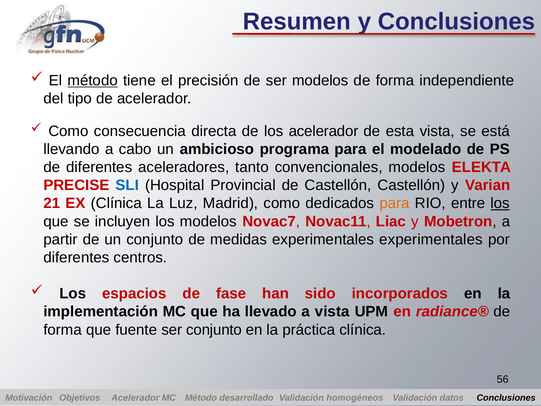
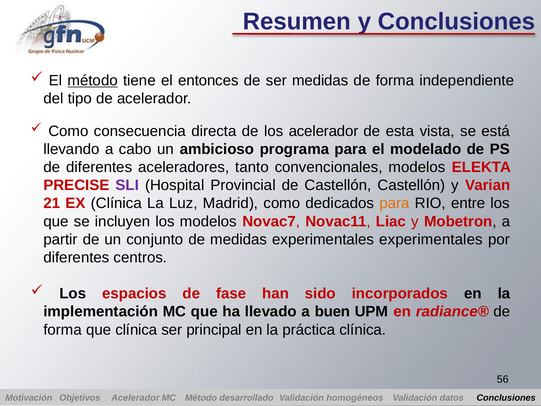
precisión: precisión -> entonces (208, 81)
ser modelos: modelos -> medidas (320, 81)
SLI colour: blue -> purple (127, 185)
los underline: present -> none (500, 203)
a vista: vista -> buen (332, 311)
que fuente: fuente -> clínica (136, 329)
ser conjunto: conjunto -> principal (214, 329)
